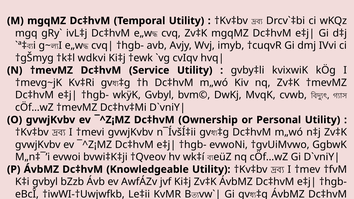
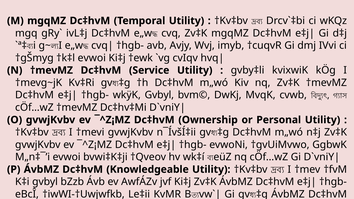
†k‡l wdkvi: wdkvi -> evwoi (92, 58)
